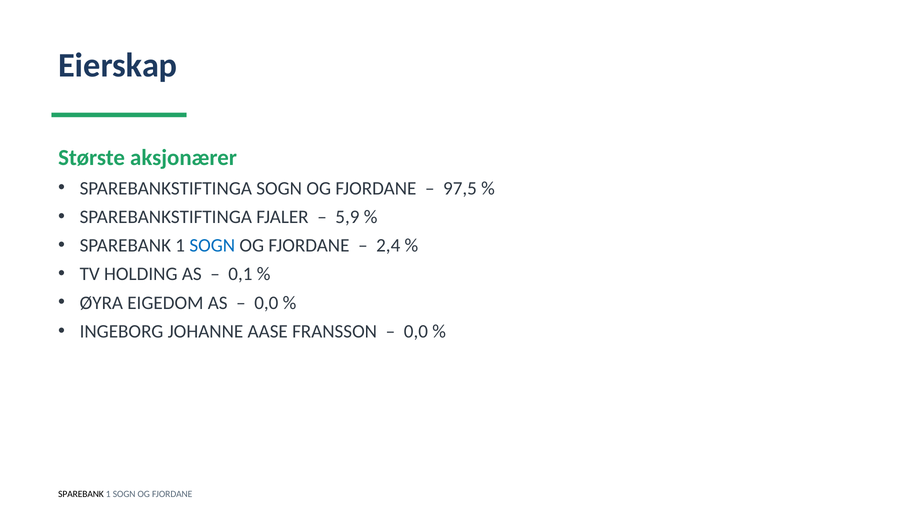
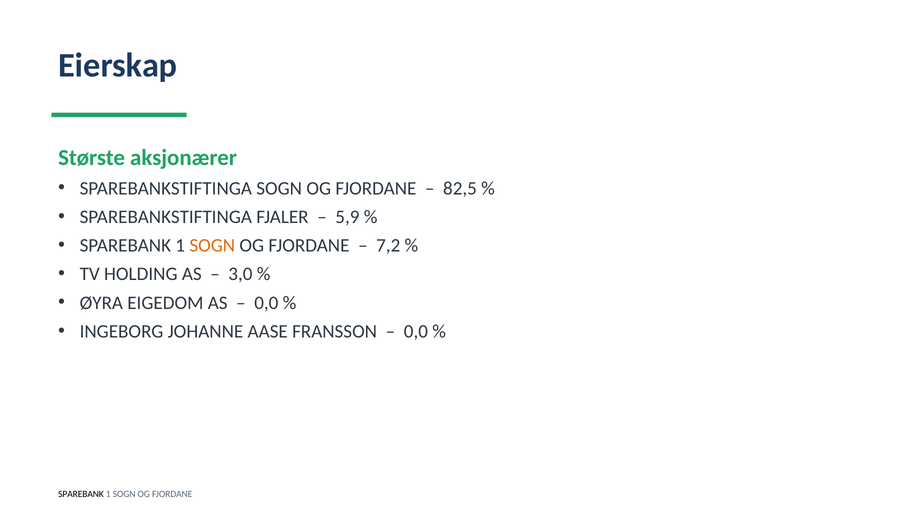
97,5: 97,5 -> 82,5 (460, 188)
SOGN colour: blue -> orange (212, 245)
2,4: 2,4 -> 7,2 (388, 245)
0,1: 0,1 -> 3,0 (240, 274)
